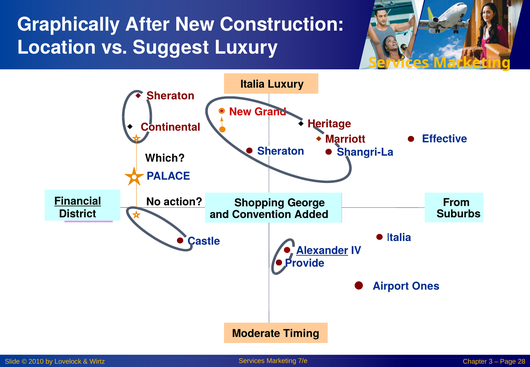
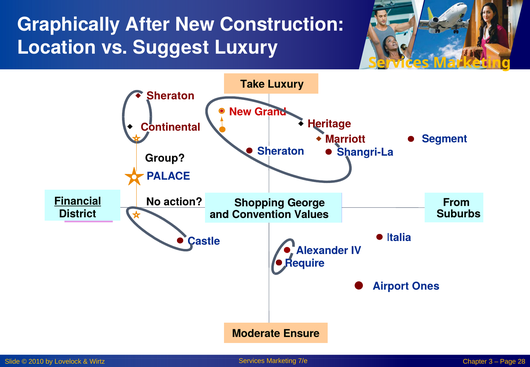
Italia: Italia -> Take (253, 84)
Effective: Effective -> Segment (445, 139)
Which: Which -> Group (165, 158)
Added: Added -> Values (311, 215)
Alexander underline: present -> none (322, 251)
Provide: Provide -> Require (305, 263)
Timing: Timing -> Ensure (301, 334)
